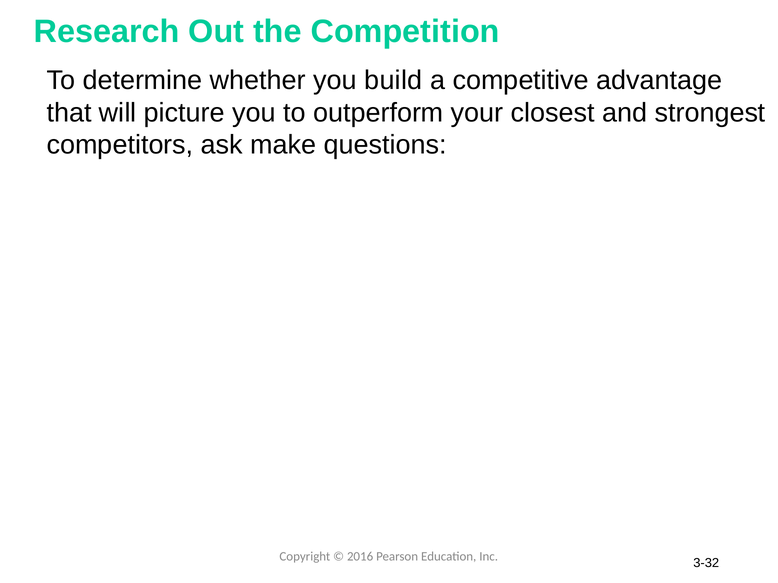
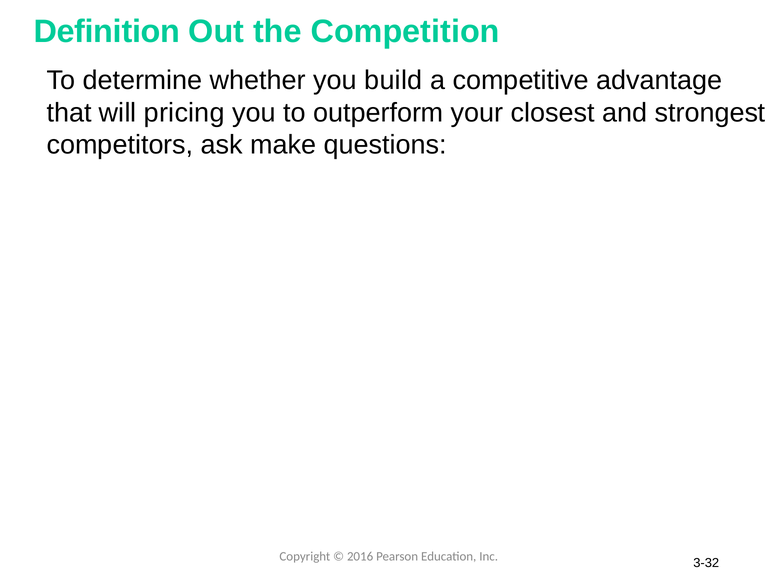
Research: Research -> Definition (107, 31)
picture: picture -> pricing (184, 113)
